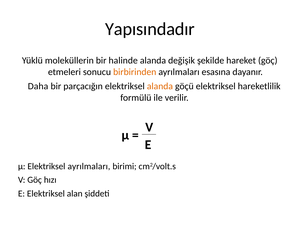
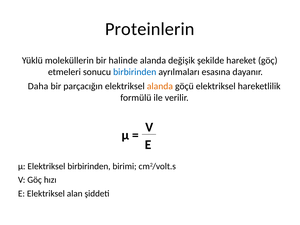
Yapısındadır: Yapısındadır -> Proteinlerin (150, 29)
birbirinden colour: orange -> blue (135, 72)
Elektriksel ayrılmaları: ayrılmaları -> birbirinden (89, 166)
